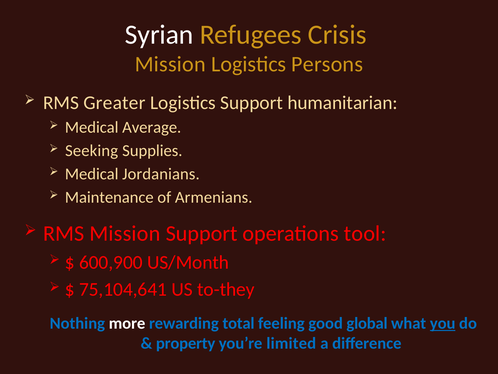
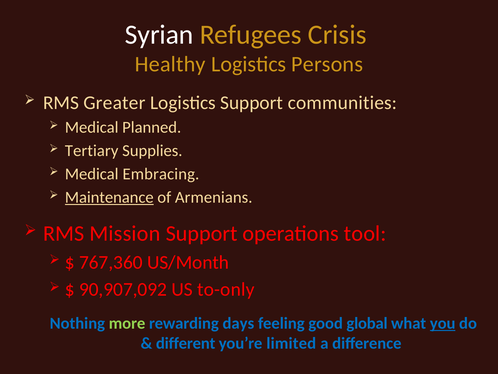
Mission: Mission -> Healthy (170, 64)
humanitarian: humanitarian -> communities (342, 103)
Average: Average -> Planned (152, 127)
Seeking: Seeking -> Tertiary (92, 151)
Jordanians: Jordanians -> Embracing (161, 174)
Maintenance underline: none -> present (109, 197)
600,900: 600,900 -> 767,360 (111, 262)
75,104,641: 75,104,641 -> 90,907,092 (123, 289)
to-they: to-they -> to-only (226, 289)
more colour: white -> light green (127, 323)
total: total -> days (238, 323)
property: property -> different (186, 343)
